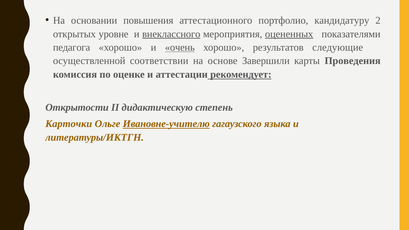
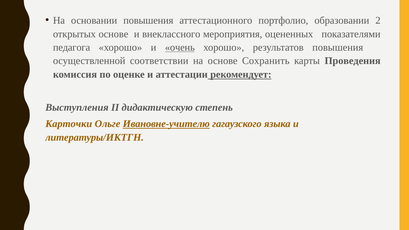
кандидатуру: кандидатуру -> образовании (342, 20)
открытых уровне: уровне -> основе (113, 34)
внеклассного underline: present -> none (171, 34)
оцененных underline: present -> none (289, 34)
результатов следующие: следующие -> повышения (338, 47)
Завершили: Завершили -> Сохранить (266, 61)
Открытости: Открытости -> Выступления (77, 107)
